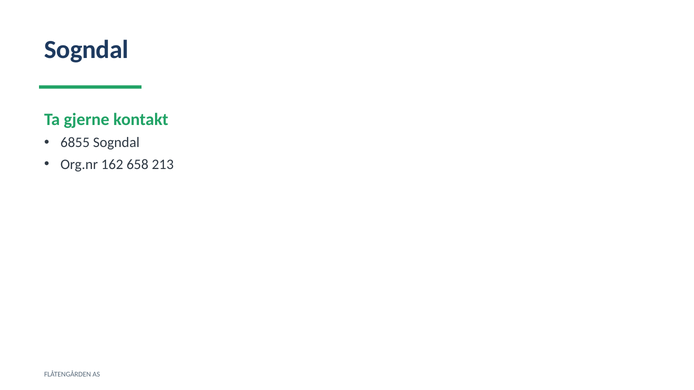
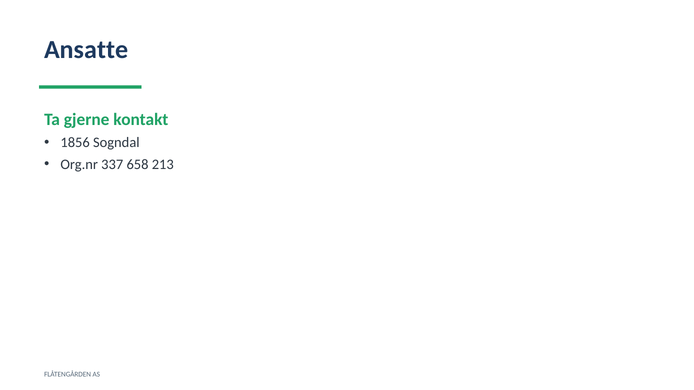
Sogndal: Sogndal -> Ansatte (86, 50)
6855: 6855 -> 1856 (75, 143)
162: 162 -> 337 (112, 164)
